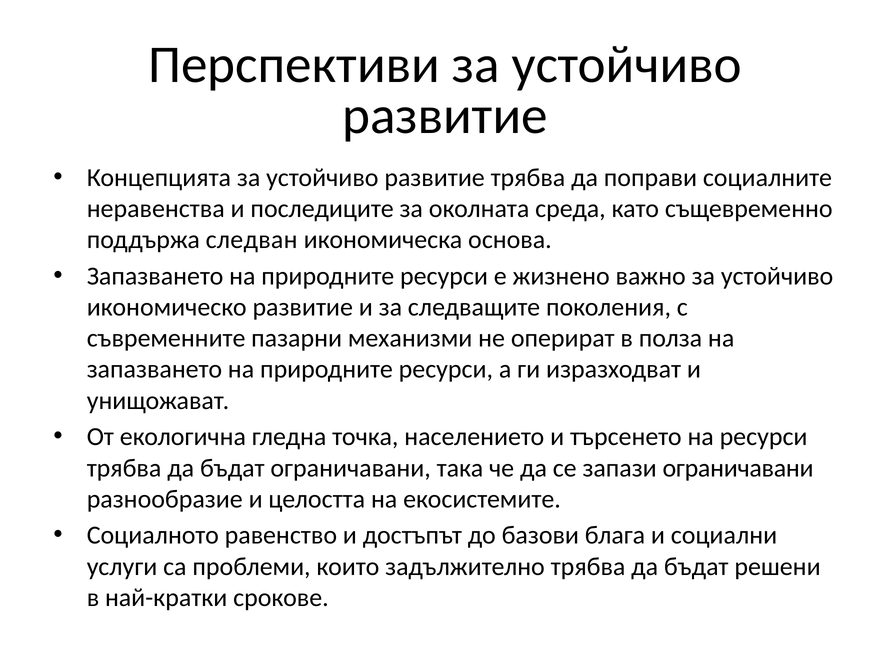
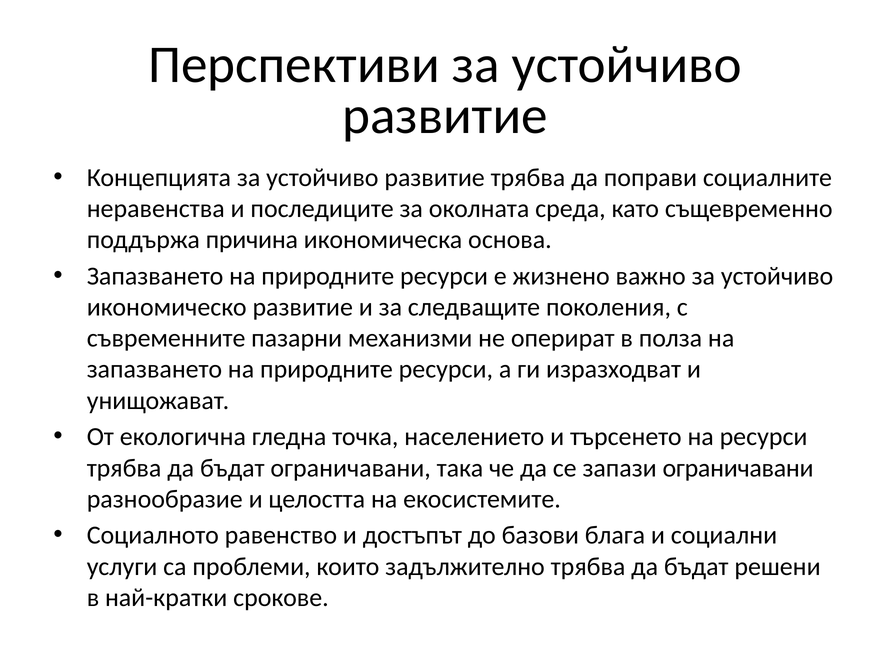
следван: следван -> причина (252, 240)
